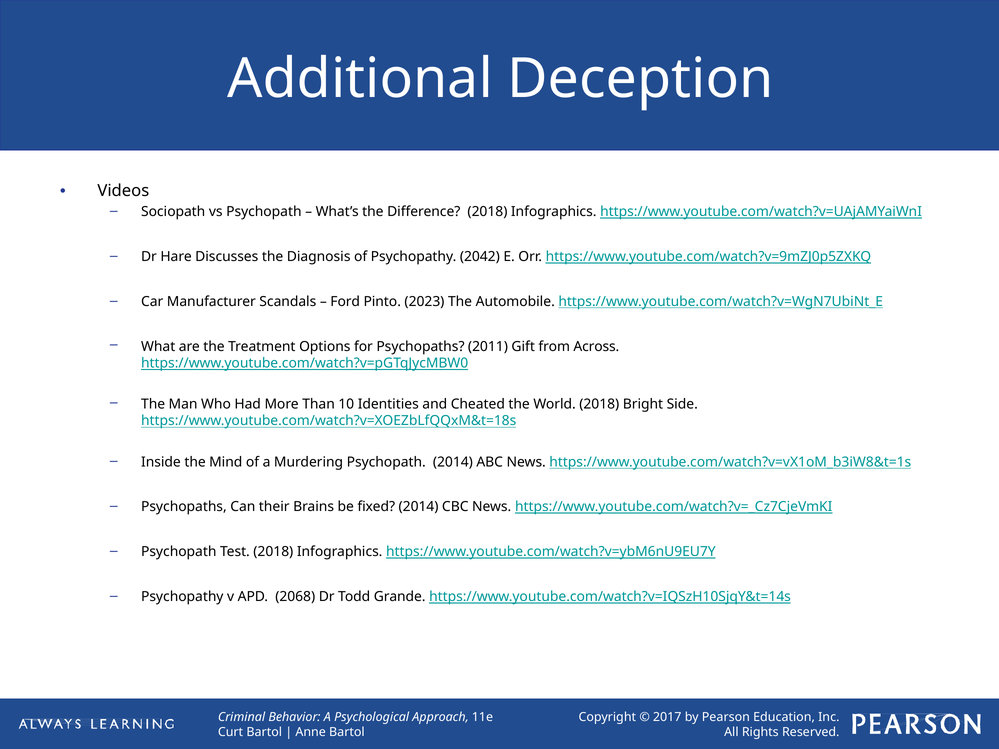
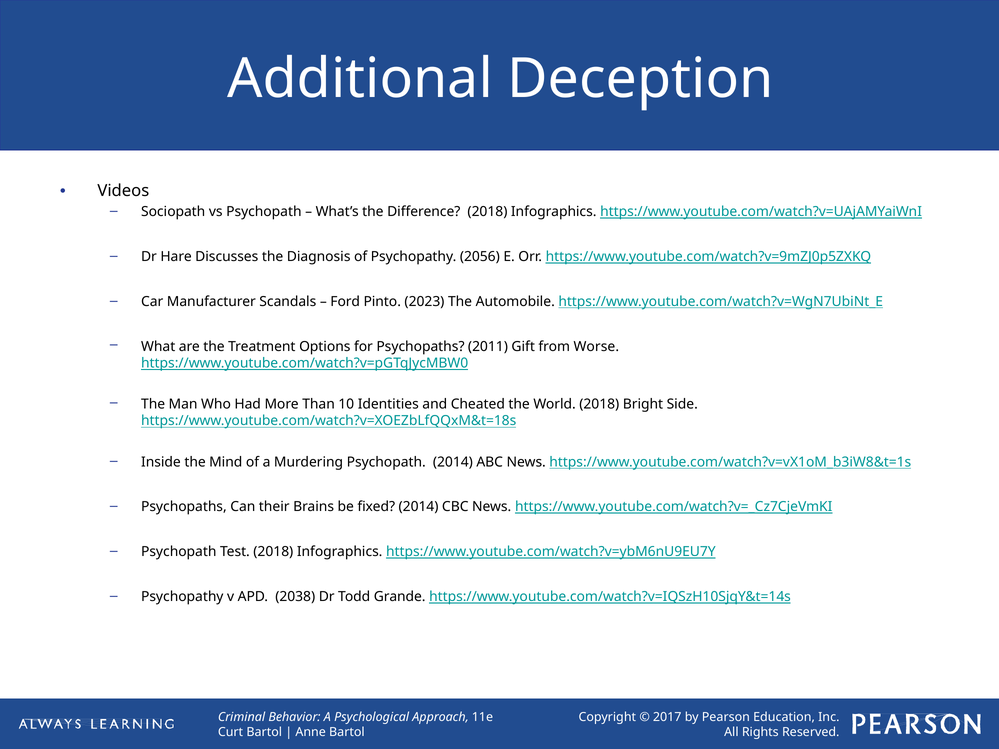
2042: 2042 -> 2056 (480, 257)
Across: Across -> Worse (596, 347)
2068: 2068 -> 2038 (295, 597)
